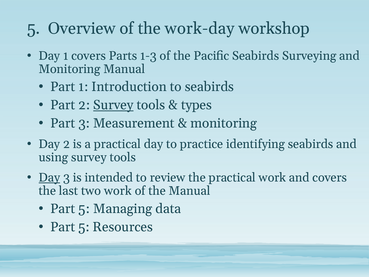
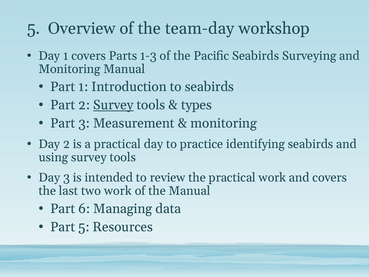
work-day: work-day -> team-day (200, 28)
Day underline: present -> none (49, 177)
5: 5 -> 6 (84, 208)
